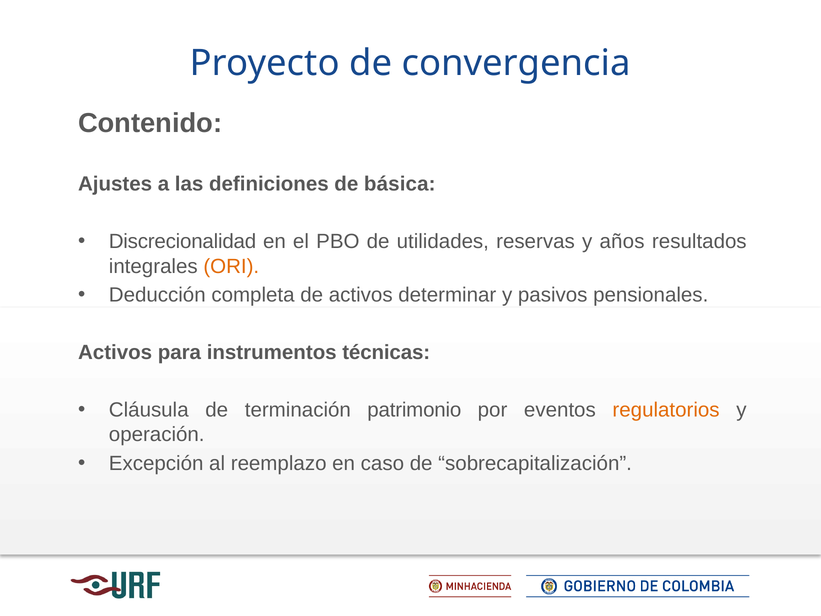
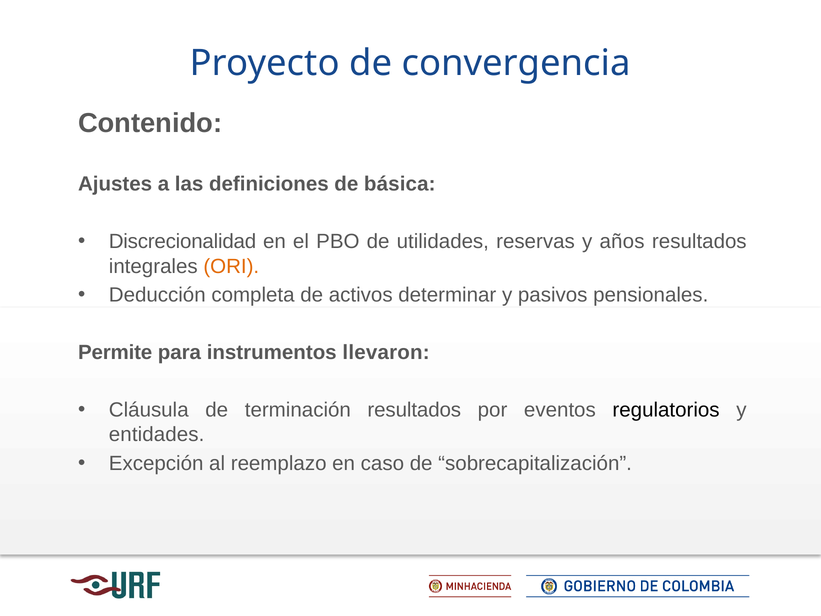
Activos: Activos -> Permite (115, 352)
técnicas: técnicas -> llevaron (386, 352)
terminación patrimonio: patrimonio -> resultados (414, 410)
regulatorios colour: orange -> black (666, 410)
operación: operación -> entidades (157, 434)
